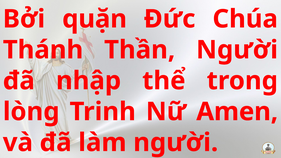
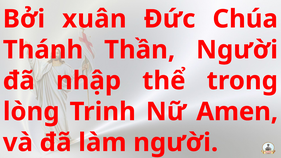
quặn: quặn -> xuân (94, 19)
